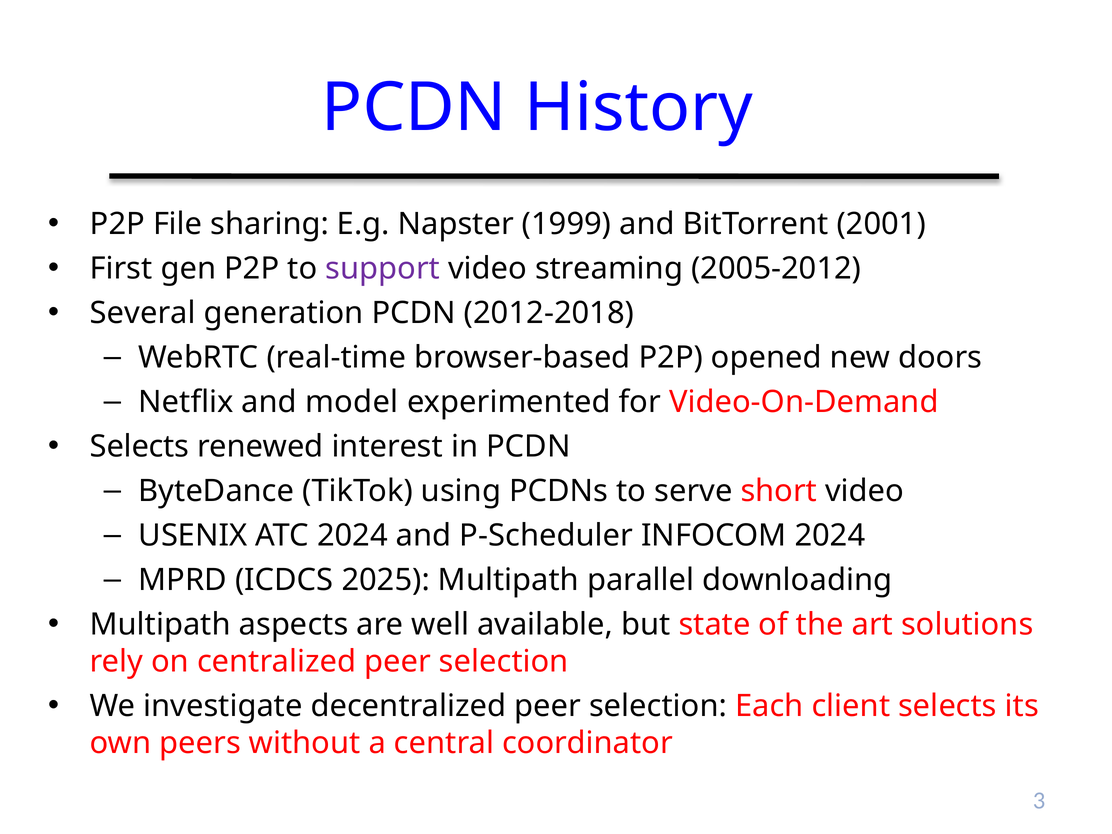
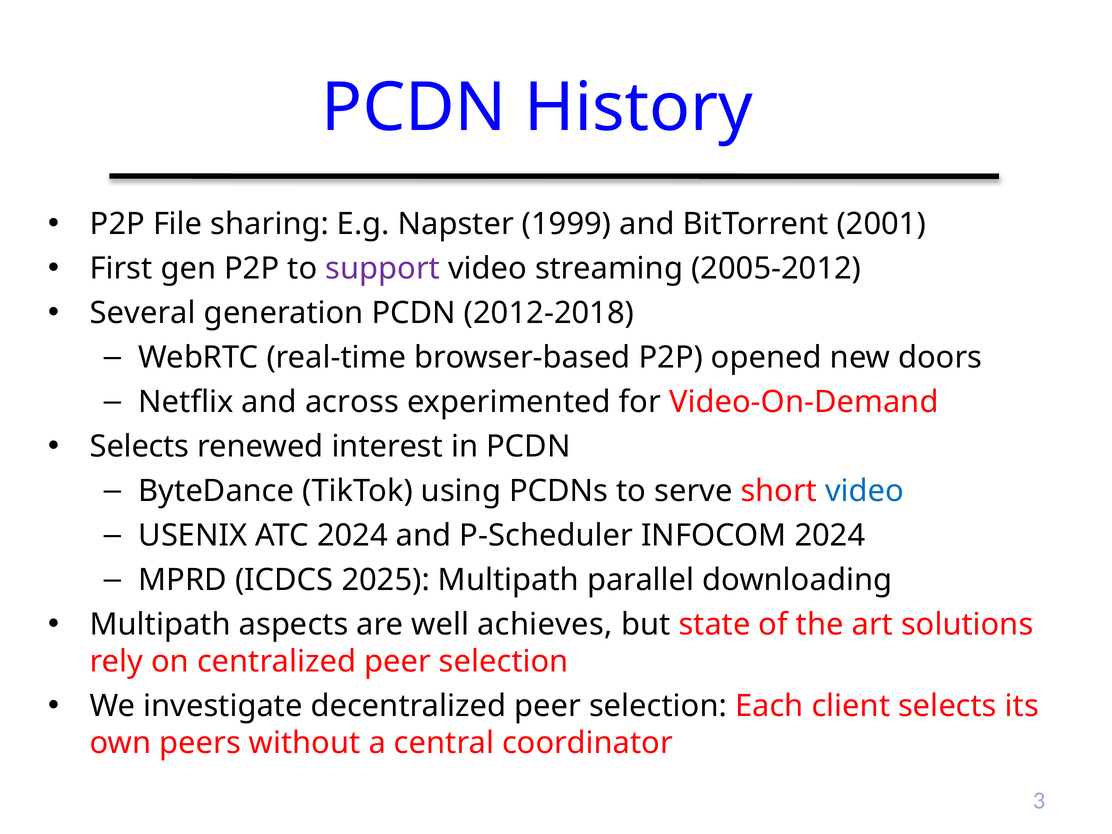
model: model -> across (352, 402)
video colour: black -> blue (864, 491)
available: available -> achieves (545, 625)
